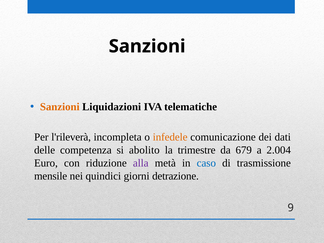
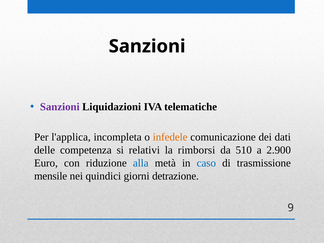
Sanzioni colour: orange -> purple (60, 107)
l'rileverà: l'rileverà -> l'applica (71, 137)
abolito: abolito -> relativi (144, 150)
trimestre: trimestre -> rimborsi (197, 150)
679: 679 -> 510 (244, 150)
2.004: 2.004 -> 2.900 (279, 150)
alla colour: purple -> blue (141, 163)
